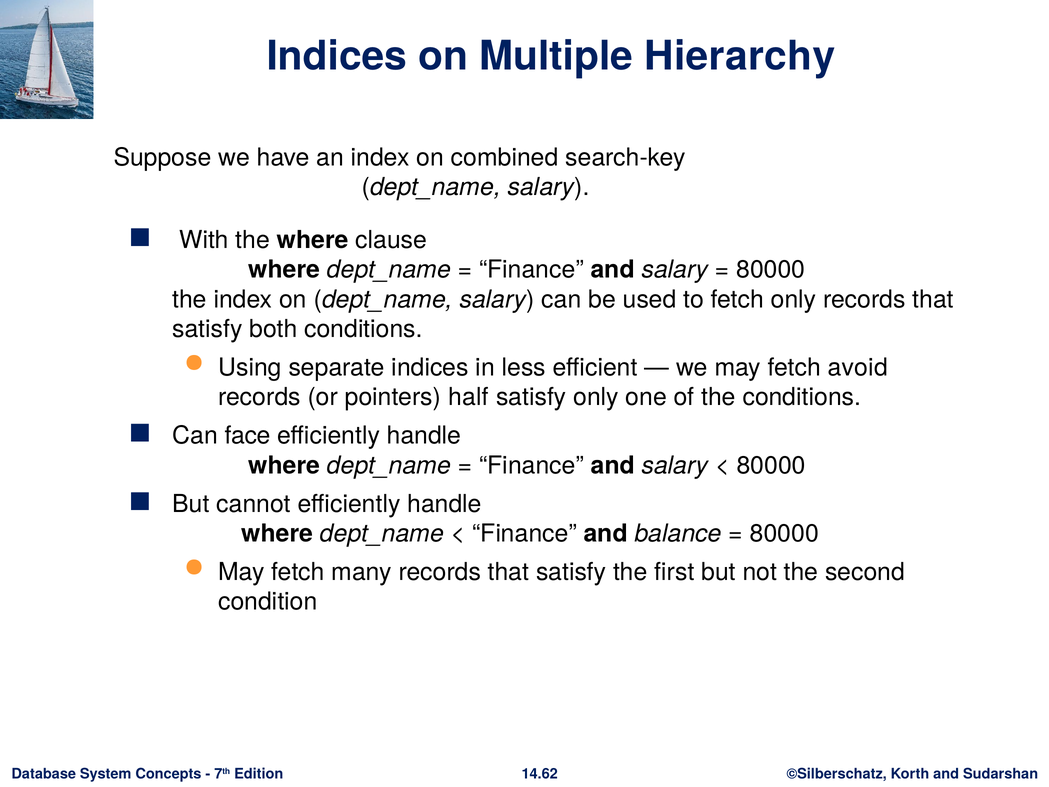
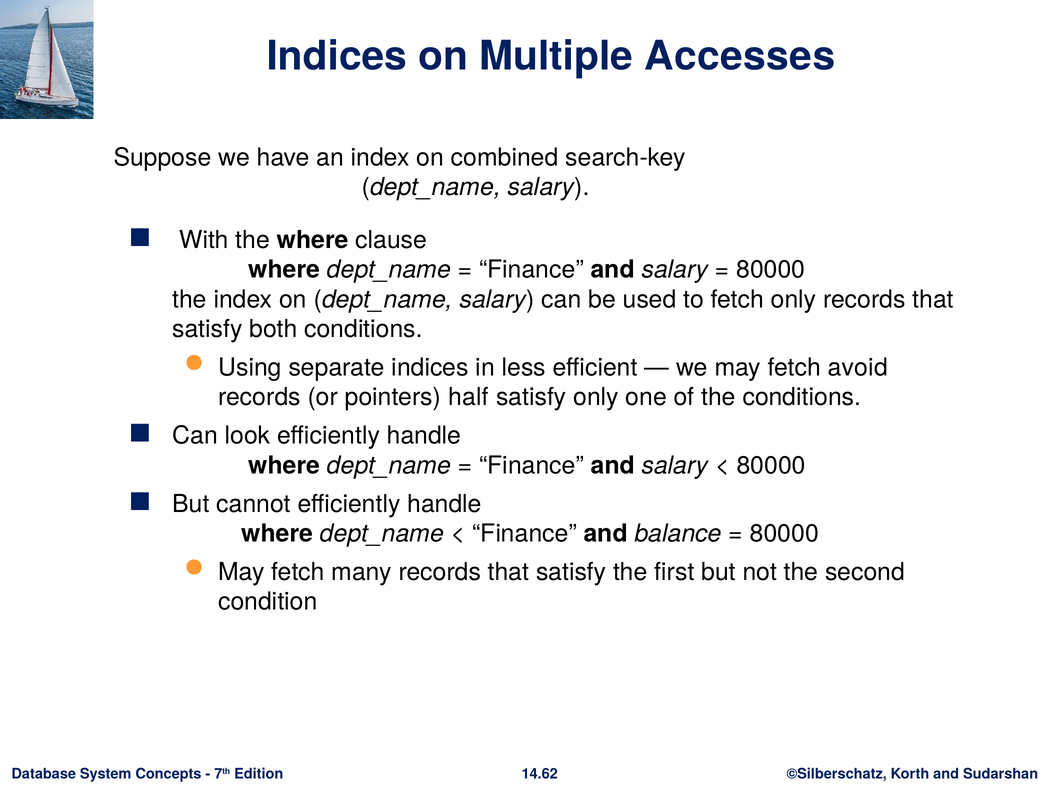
Hierarchy: Hierarchy -> Accesses (740, 56)
face: face -> look (247, 436)
